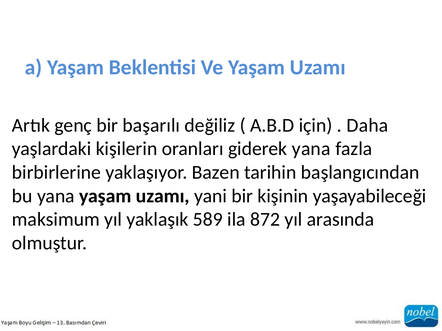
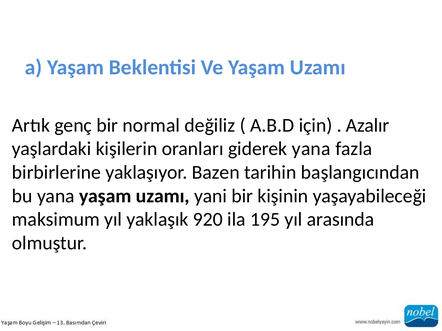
başarılı: başarılı -> normal (151, 125)
Daha: Daha -> Azalır (368, 125)
589: 589 -> 920 (208, 220)
872: 872 -> 195 (265, 220)
